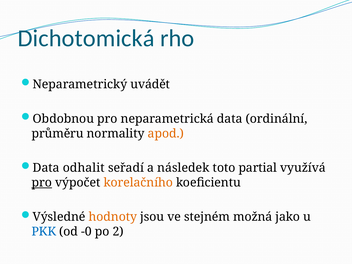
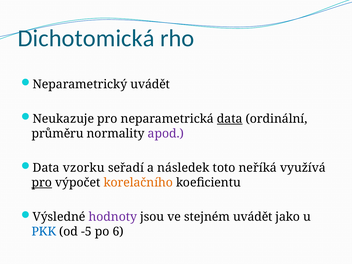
Obdobnou: Obdobnou -> Neukazuje (63, 119)
data underline: none -> present (230, 119)
apod colour: orange -> purple (166, 133)
odhalit: odhalit -> vzorku (84, 168)
partial: partial -> neříká (258, 168)
hodnoty colour: orange -> purple (113, 217)
stejném možná: možná -> uvádět (253, 217)
-0: -0 -> -5 (86, 232)
2: 2 -> 6 (118, 232)
